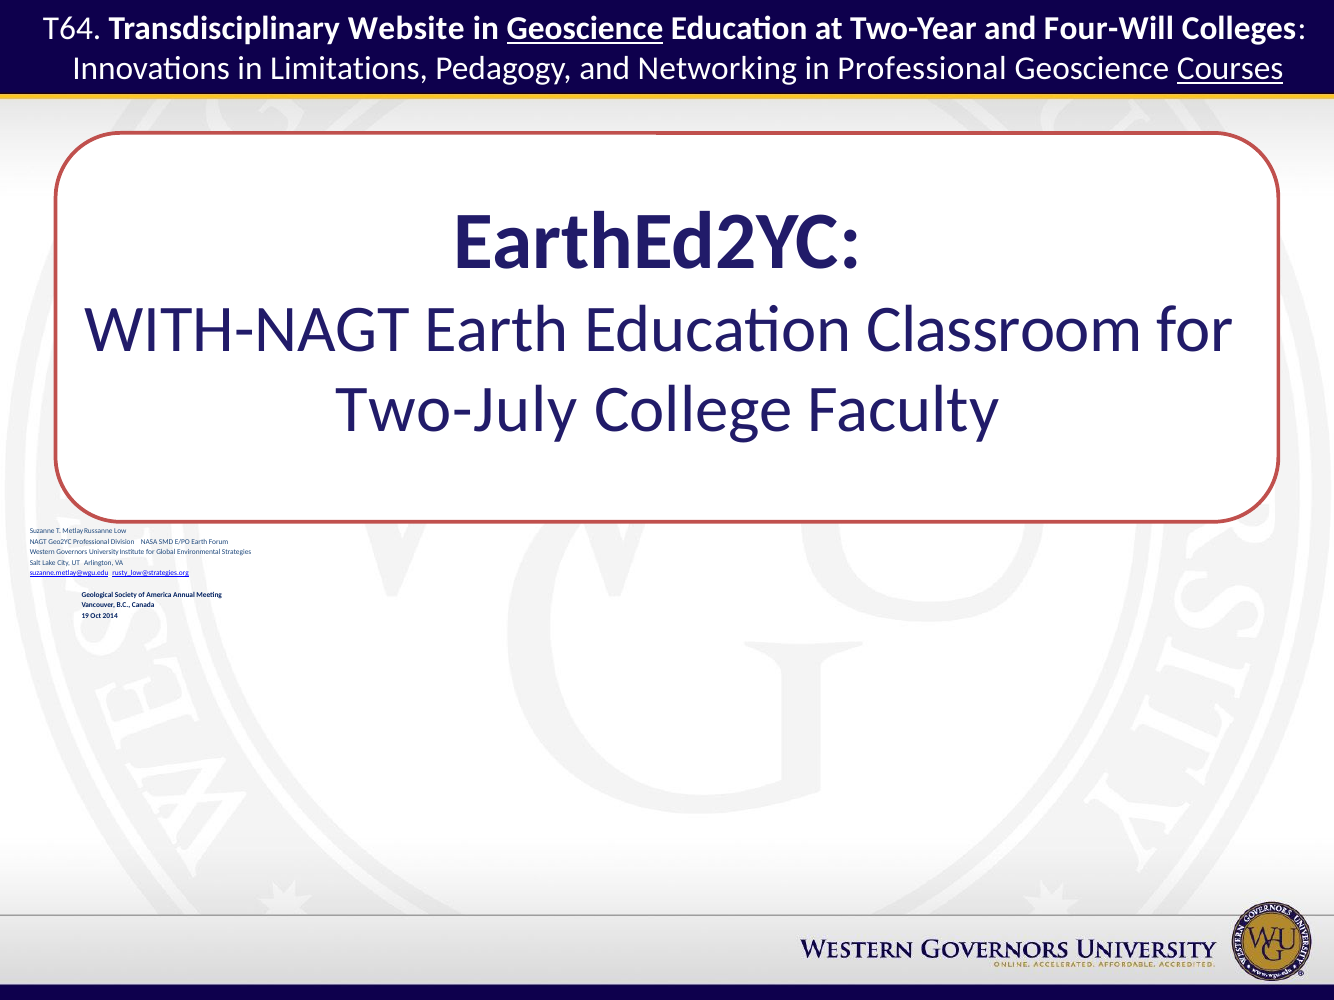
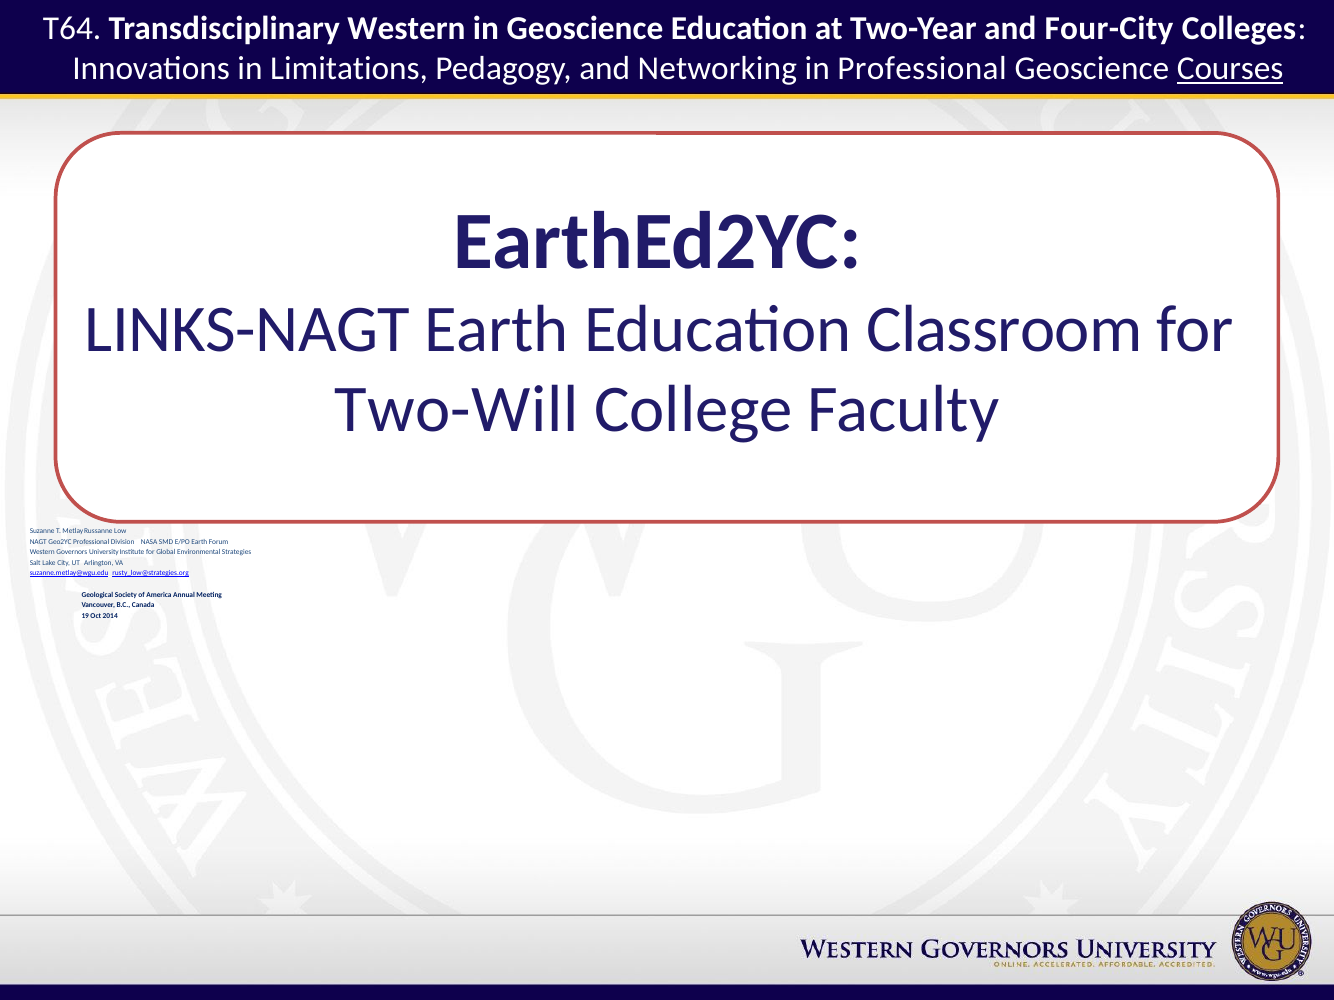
Transdisciplinary Website: Website -> Western (406, 29)
Geoscience underline: present -> none (585, 29)
Four-Will: Four-Will -> Four-City (1109, 29)
WITH-NAGT: WITH-NAGT -> LINKS-NAGT (247, 330)
Two-July: Two-July -> Two-Will (456, 410)
